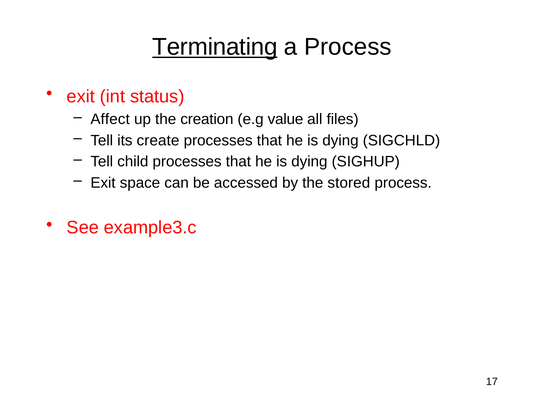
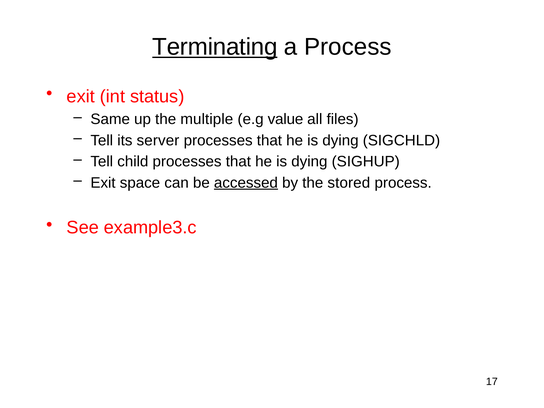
Affect: Affect -> Same (110, 119)
creation: creation -> multiple (207, 119)
create: create -> server (158, 140)
accessed underline: none -> present (246, 183)
